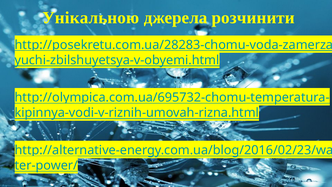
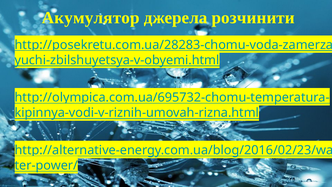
Унікальною: Унікальною -> Акумулятор (91, 18)
